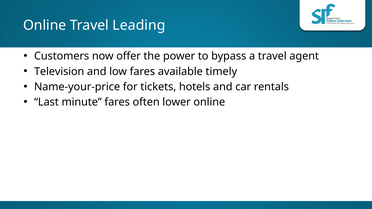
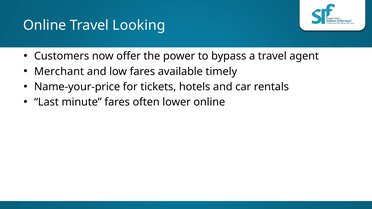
Leading: Leading -> Looking (139, 25)
Television: Television -> Merchant (59, 72)
